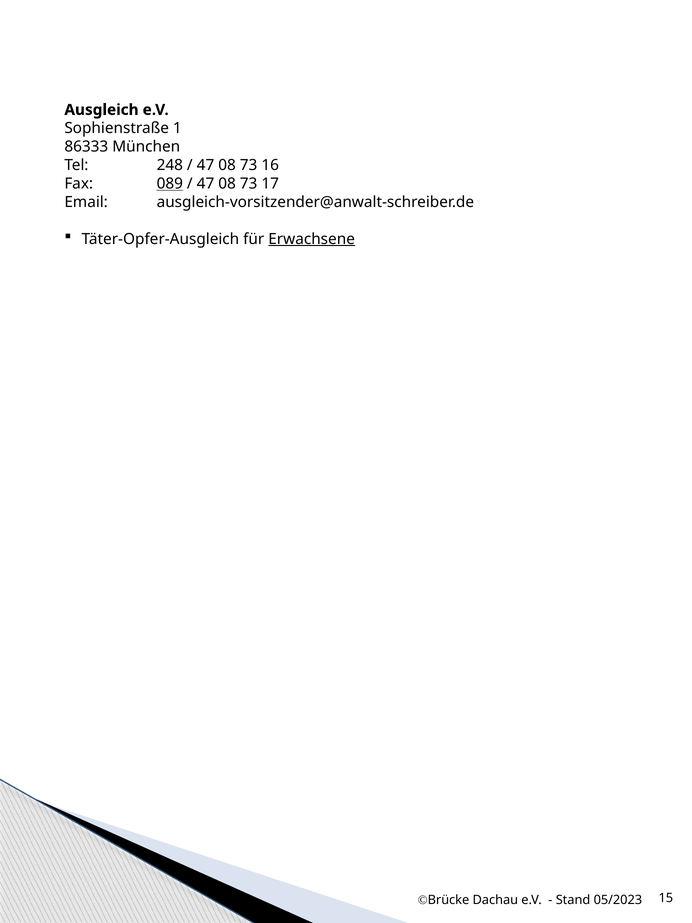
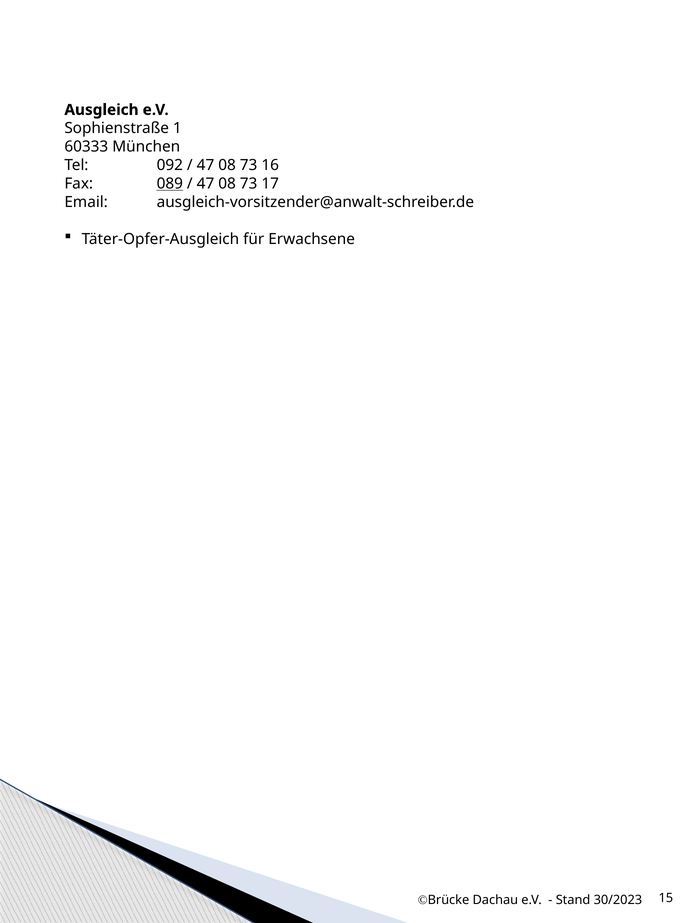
86333: 86333 -> 60333 (86, 147)
248: 248 -> 092 (170, 165)
Erwachsene underline: present -> none (312, 239)
05/2023: 05/2023 -> 30/2023 (618, 900)
